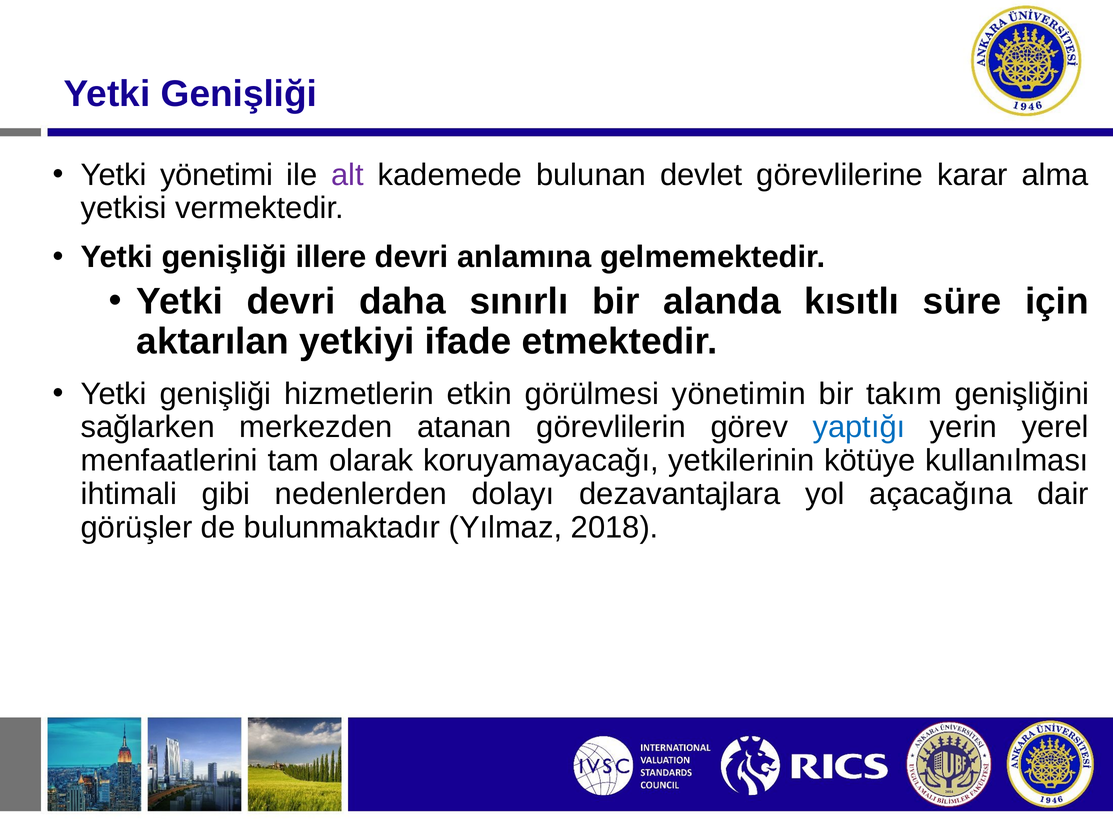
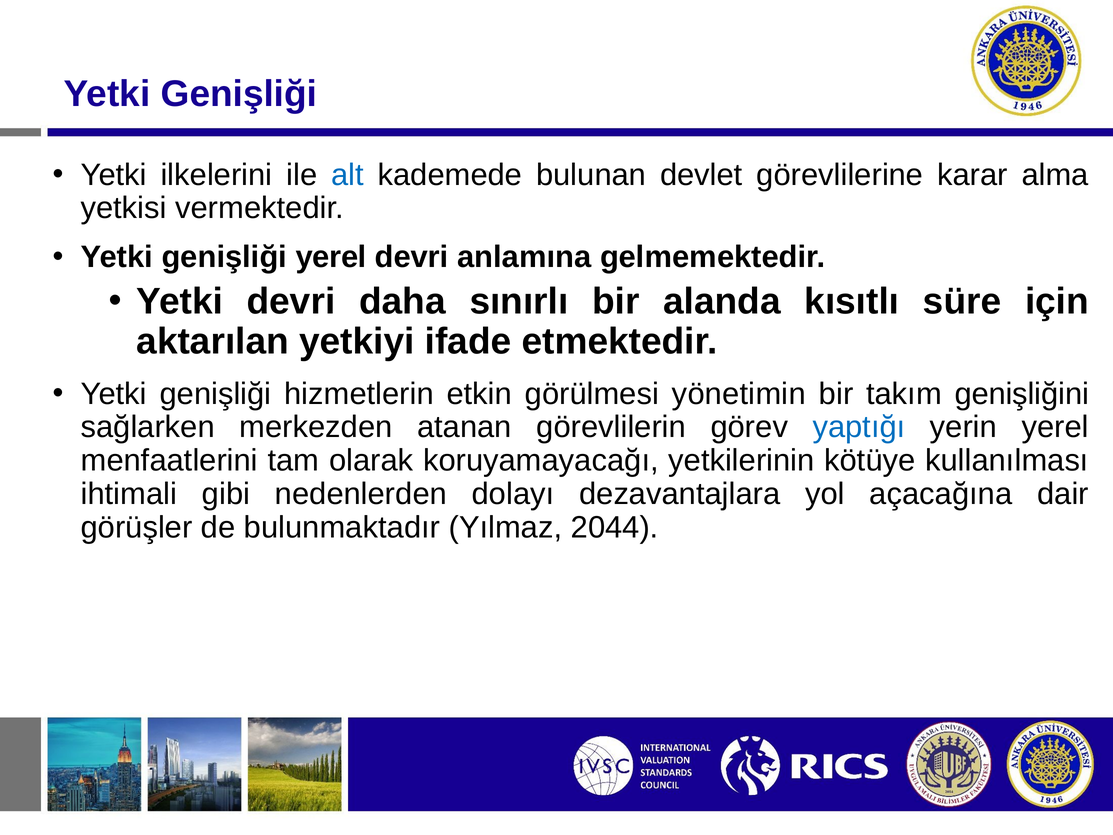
yönetimi: yönetimi -> ilkelerini (216, 175)
alt colour: purple -> blue (347, 175)
genişliği illere: illere -> yerel (331, 257)
2018: 2018 -> 2044 (615, 527)
